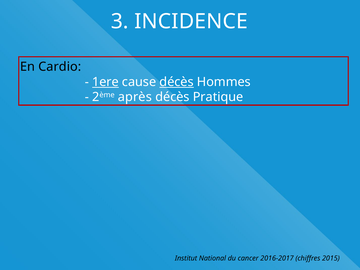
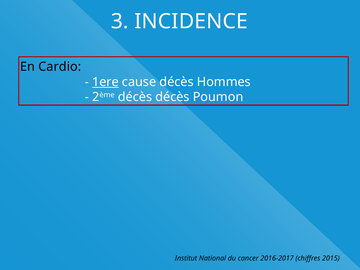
décès underline: present -> none (177, 82)
2ème après: après -> décès (135, 97)
Pratique: Pratique -> Poumon (218, 97)
